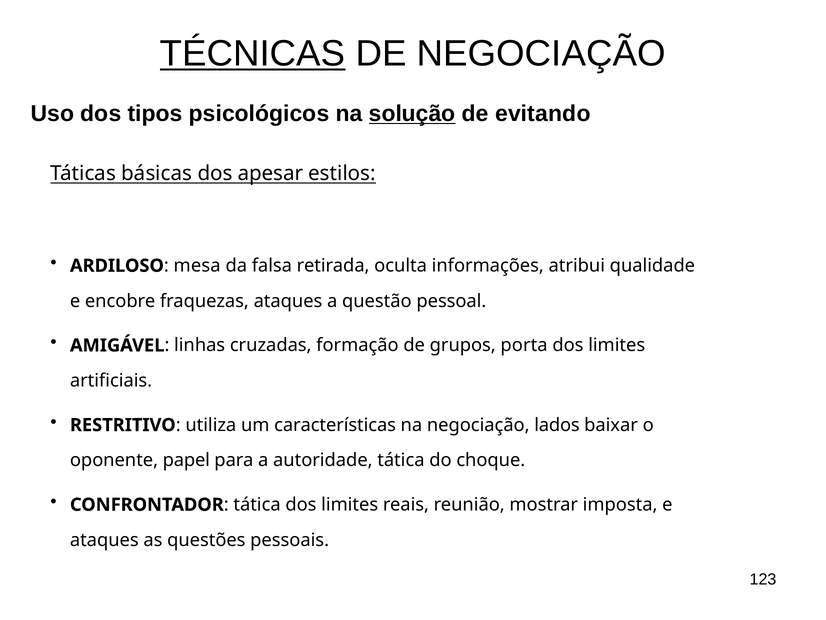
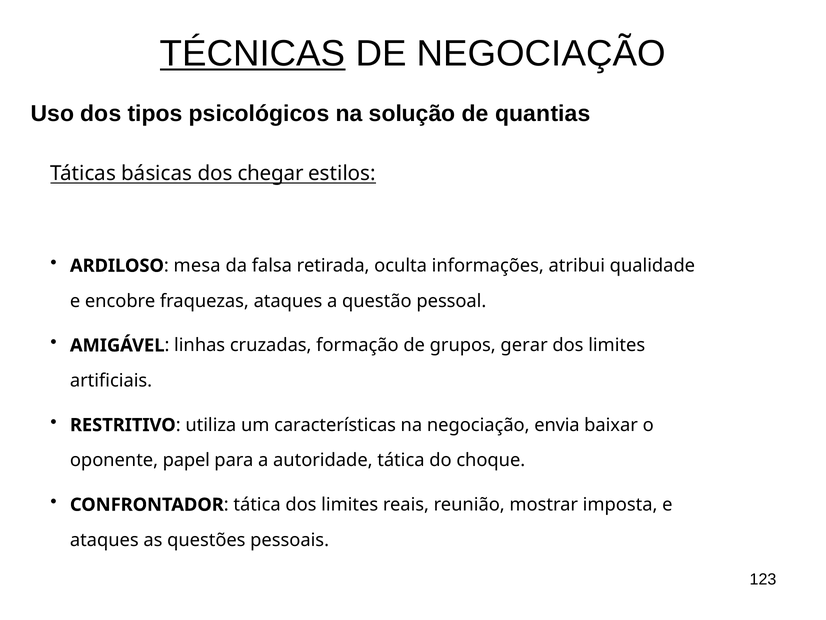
solução underline: present -> none (412, 114)
evitando: evitando -> quantias (543, 114)
apesar: apesar -> chegar (271, 173)
porta: porta -> gerar (524, 345)
lados: lados -> envia (557, 425)
